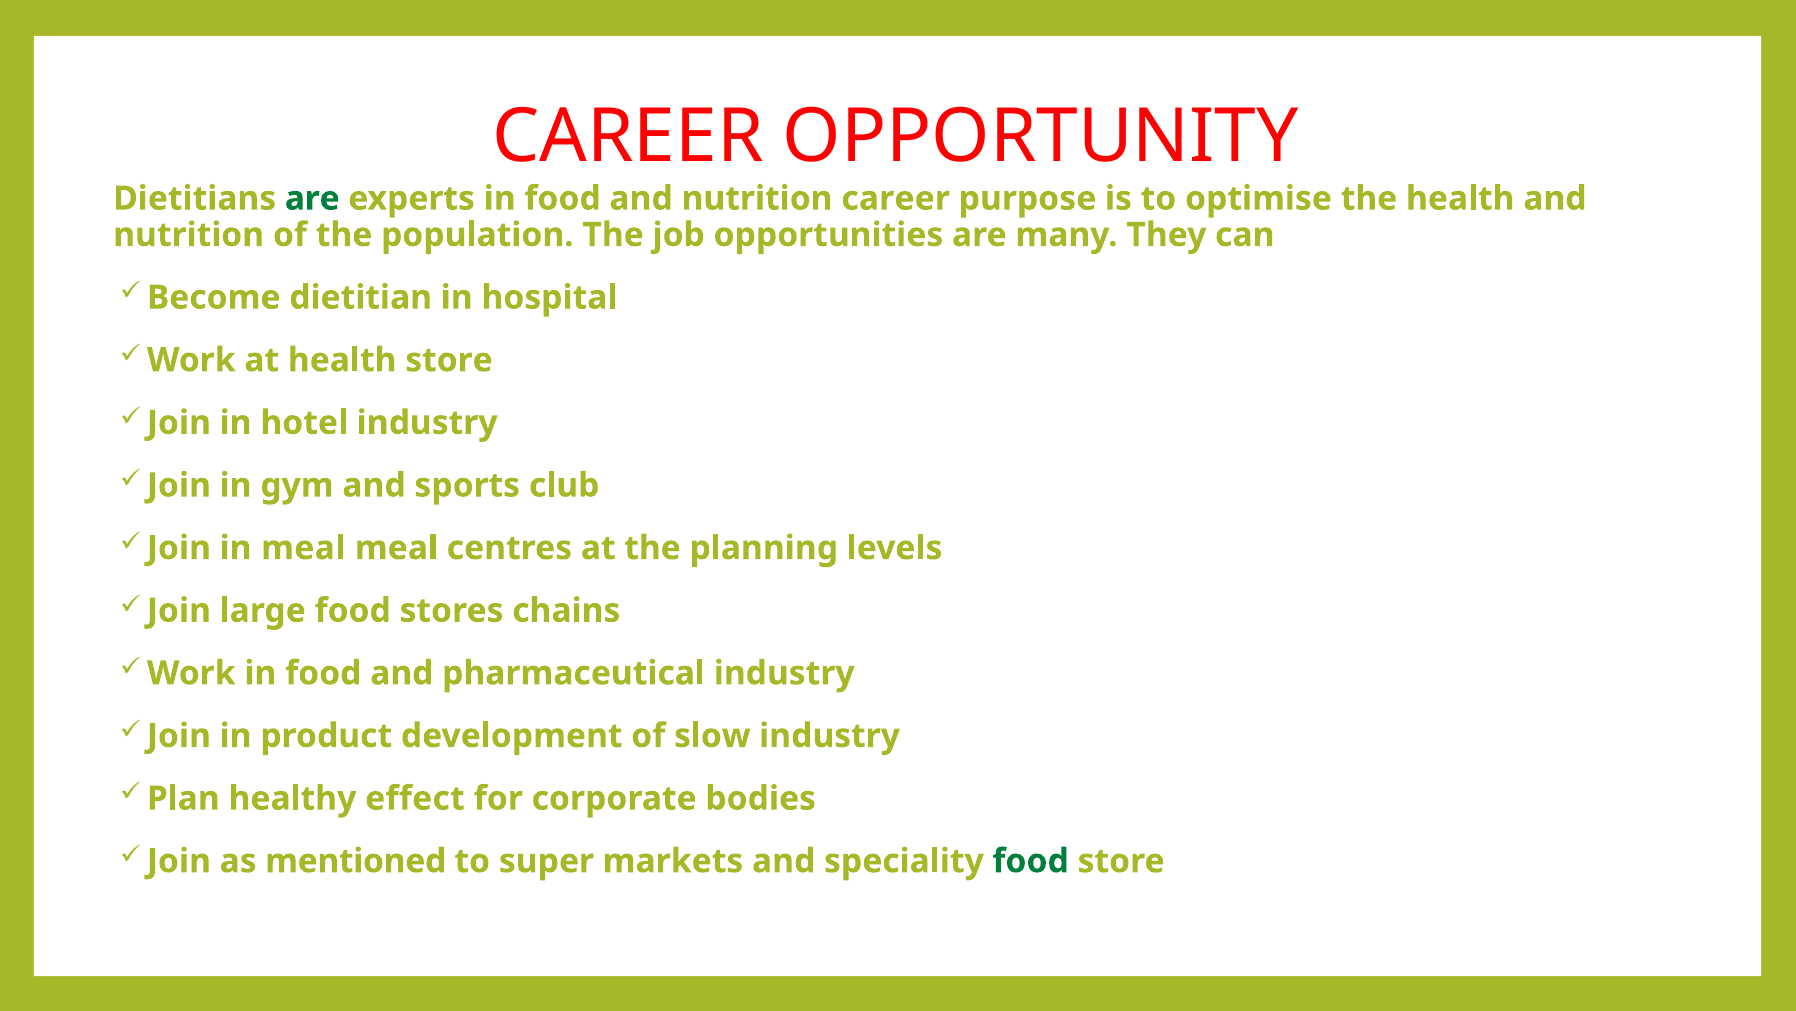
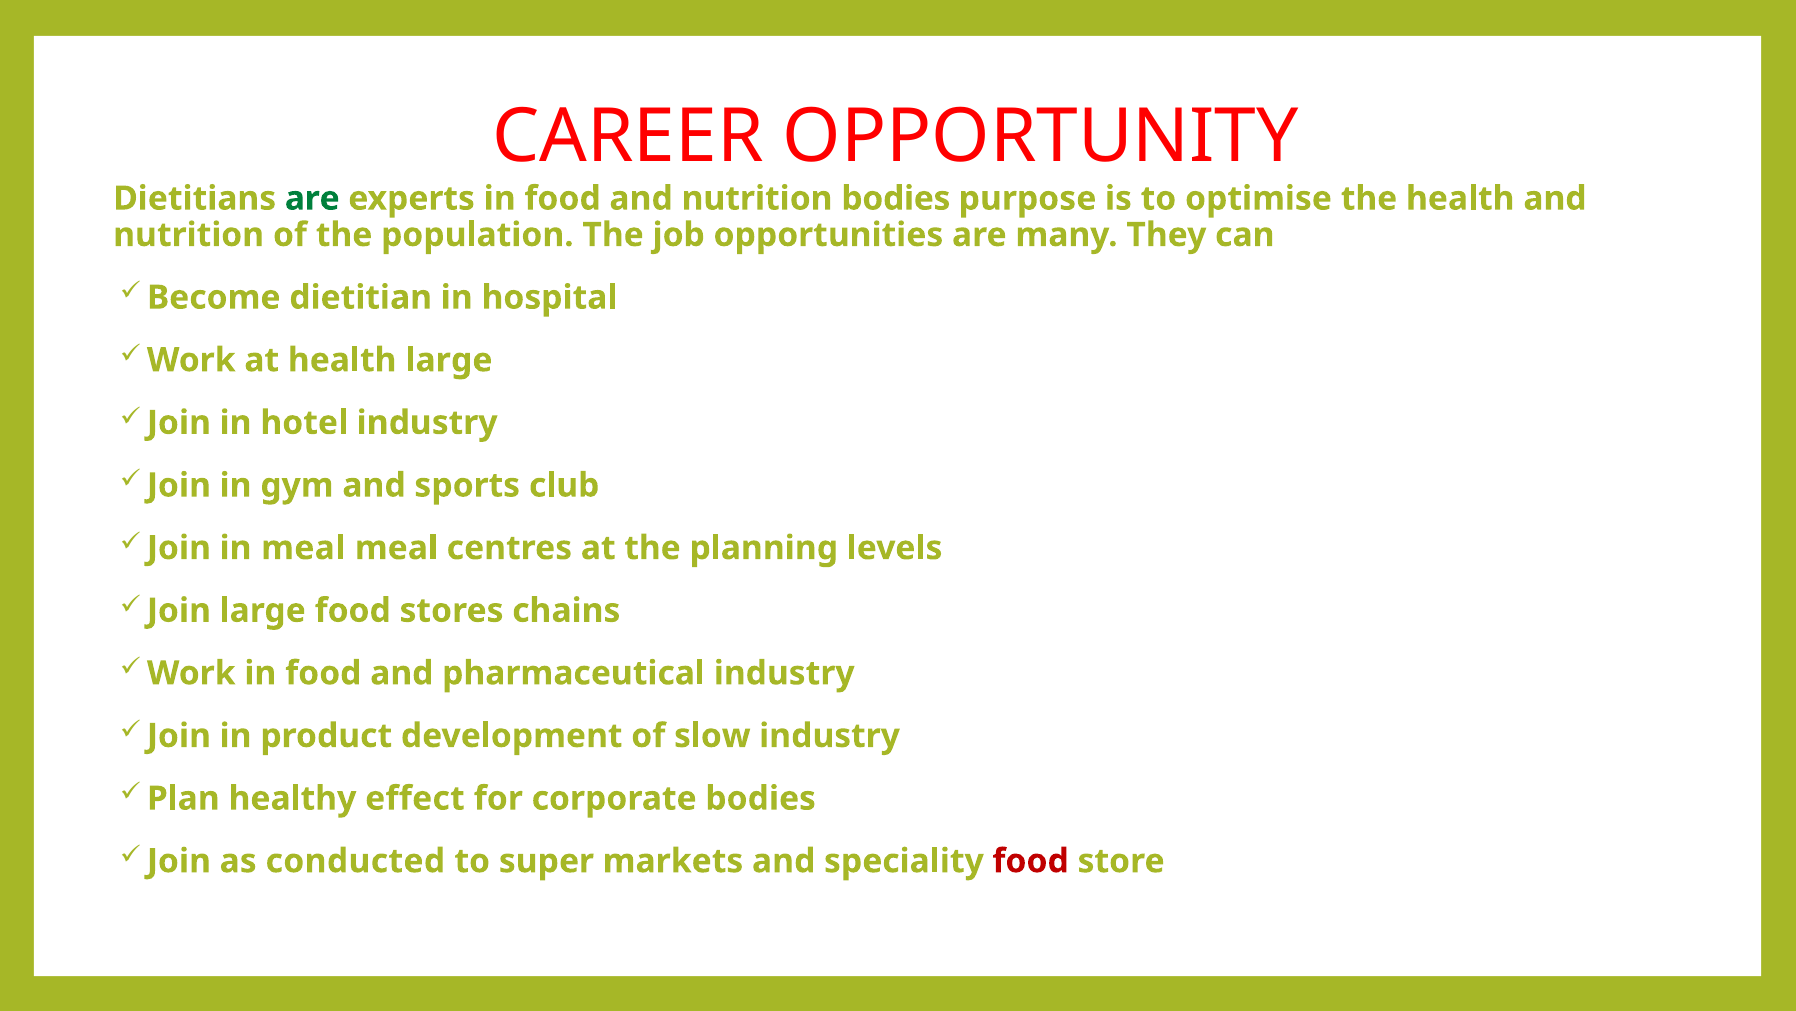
nutrition career: career -> bodies (896, 198)
health store: store -> large (449, 360)
mentioned: mentioned -> conducted (355, 861)
food colour: green -> red (1031, 861)
